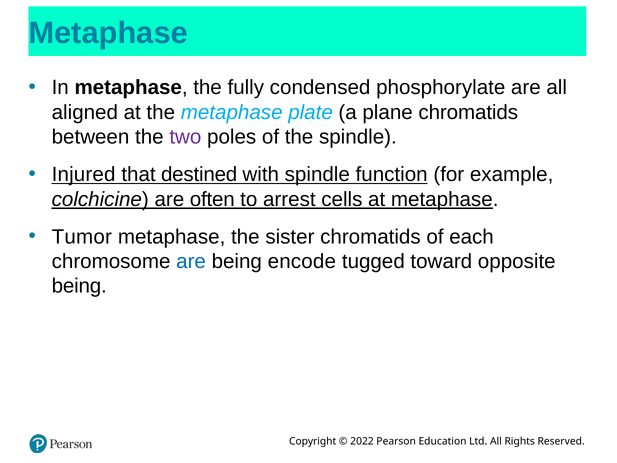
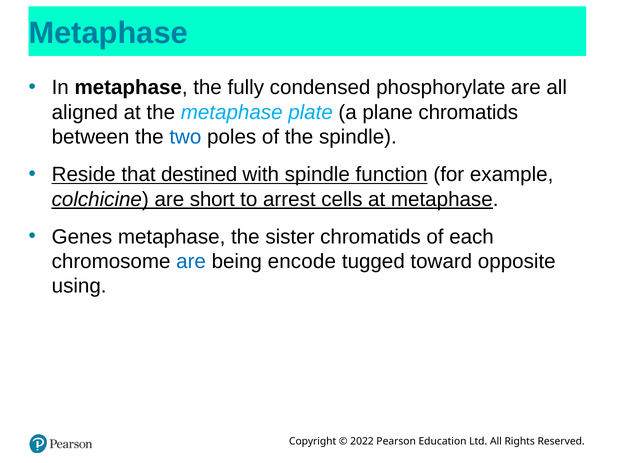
two colour: purple -> blue (185, 137)
Injured: Injured -> Reside (84, 174)
often: often -> short (212, 199)
Tumor: Tumor -> Genes (82, 237)
being: being -> using (79, 286)
